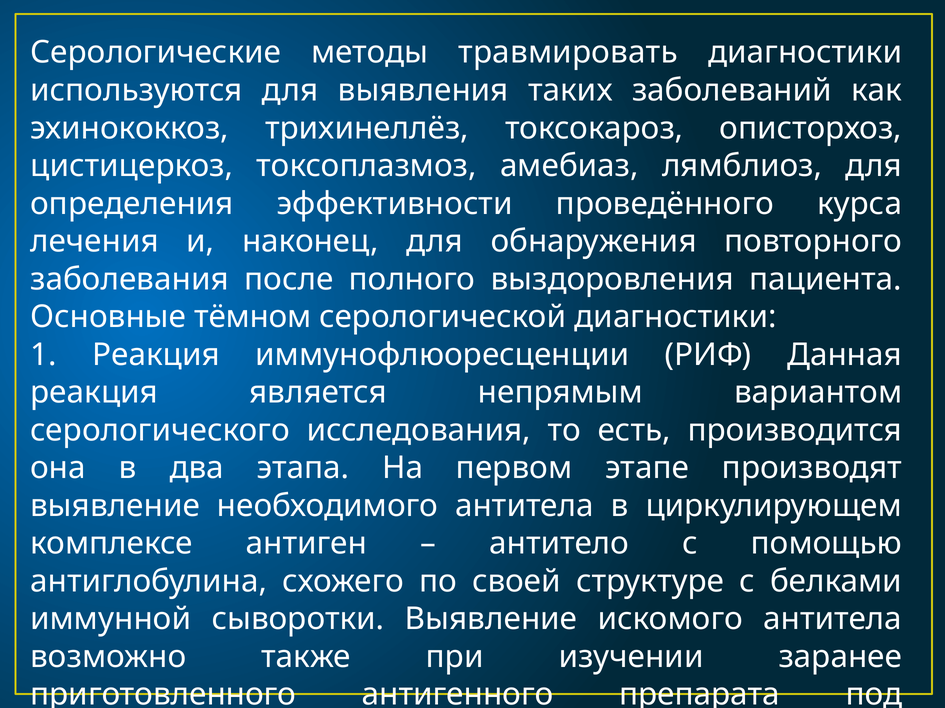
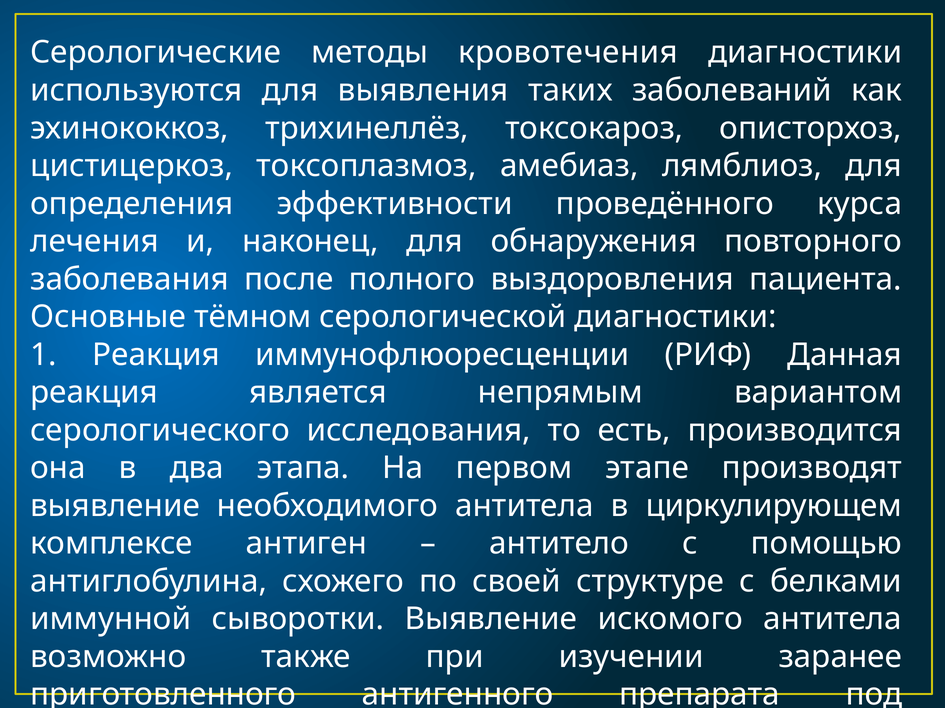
травмировать: травмировать -> кровотечения (568, 53)
